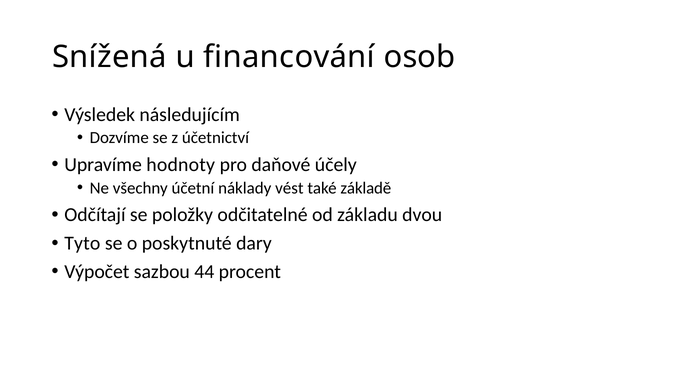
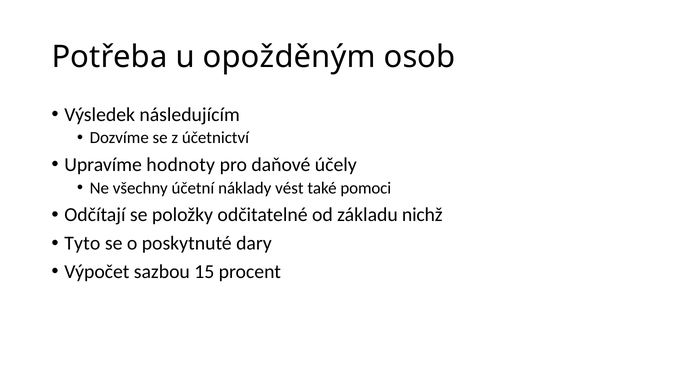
Snížená: Snížená -> Potřeba (110, 57)
financování: financování -> opožděným (289, 57)
základě: základě -> pomoci (366, 188)
dvou: dvou -> nichž (422, 215)
44: 44 -> 15 (204, 272)
